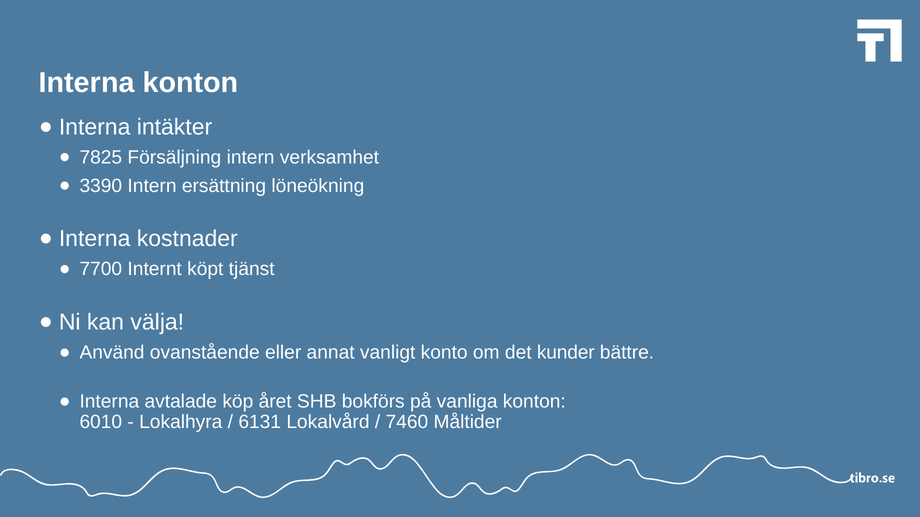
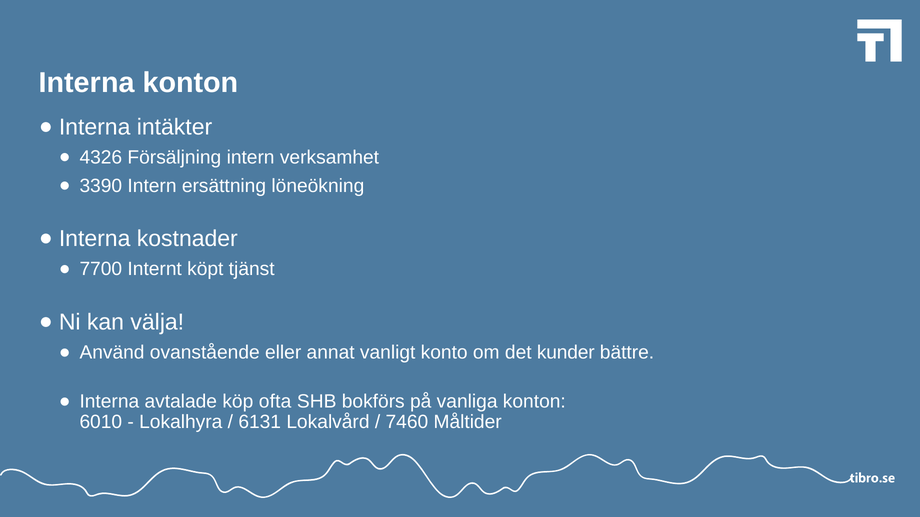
7825: 7825 -> 4326 (101, 158)
året: året -> ofta (275, 402)
